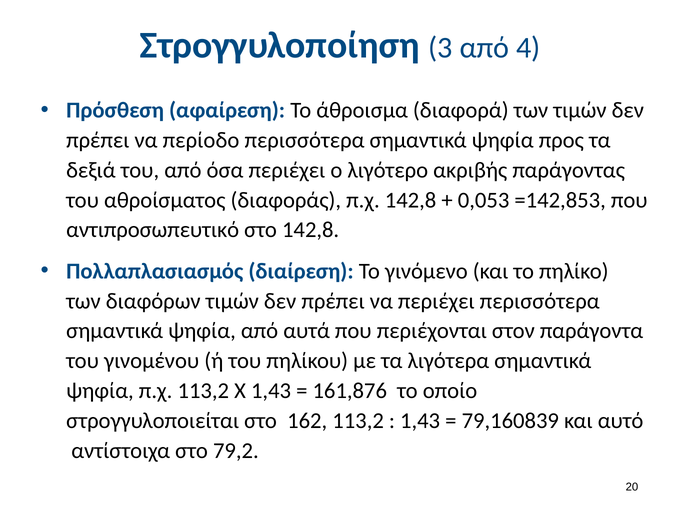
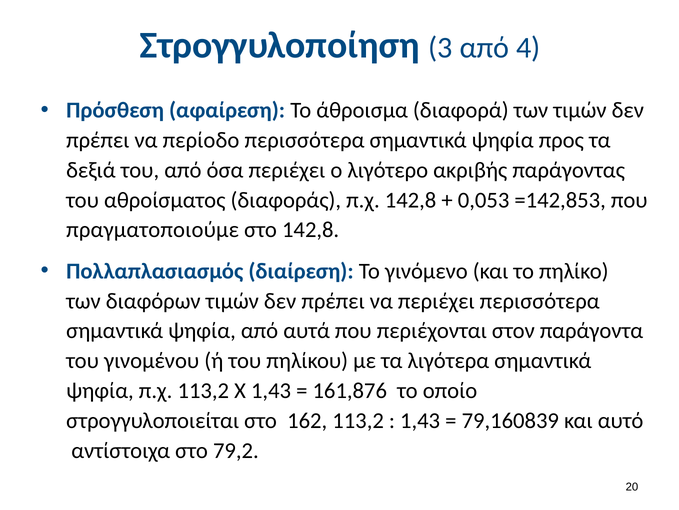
αντιπροσωπευτικό: αντιπροσωπευτικό -> πραγματοποιούμε (153, 230)
